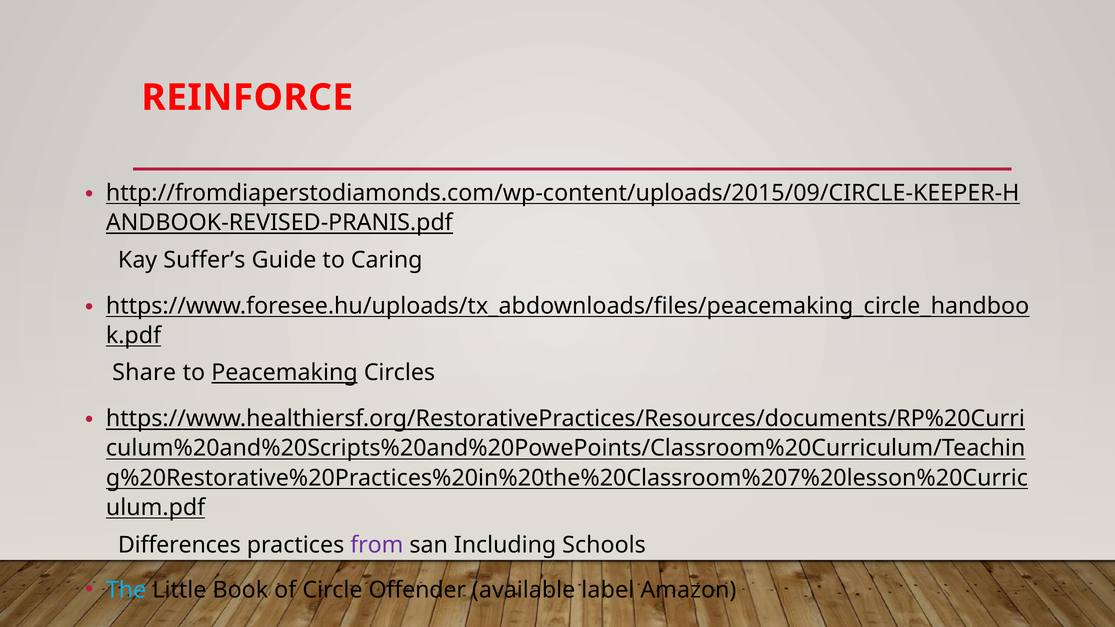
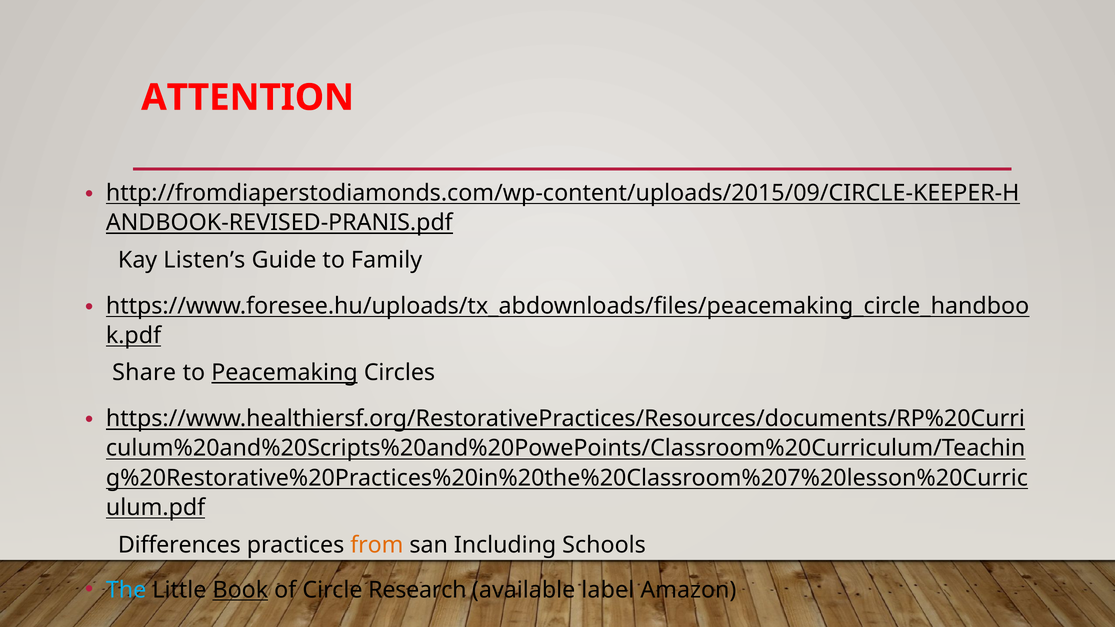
REINFORCE: REINFORCE -> ATTENTION (248, 98)
Suffer’s: Suffer’s -> Listen’s (204, 260)
Caring: Caring -> Family (387, 260)
from colour: purple -> orange (377, 545)
Book underline: none -> present (240, 590)
Offender: Offender -> Research (417, 590)
